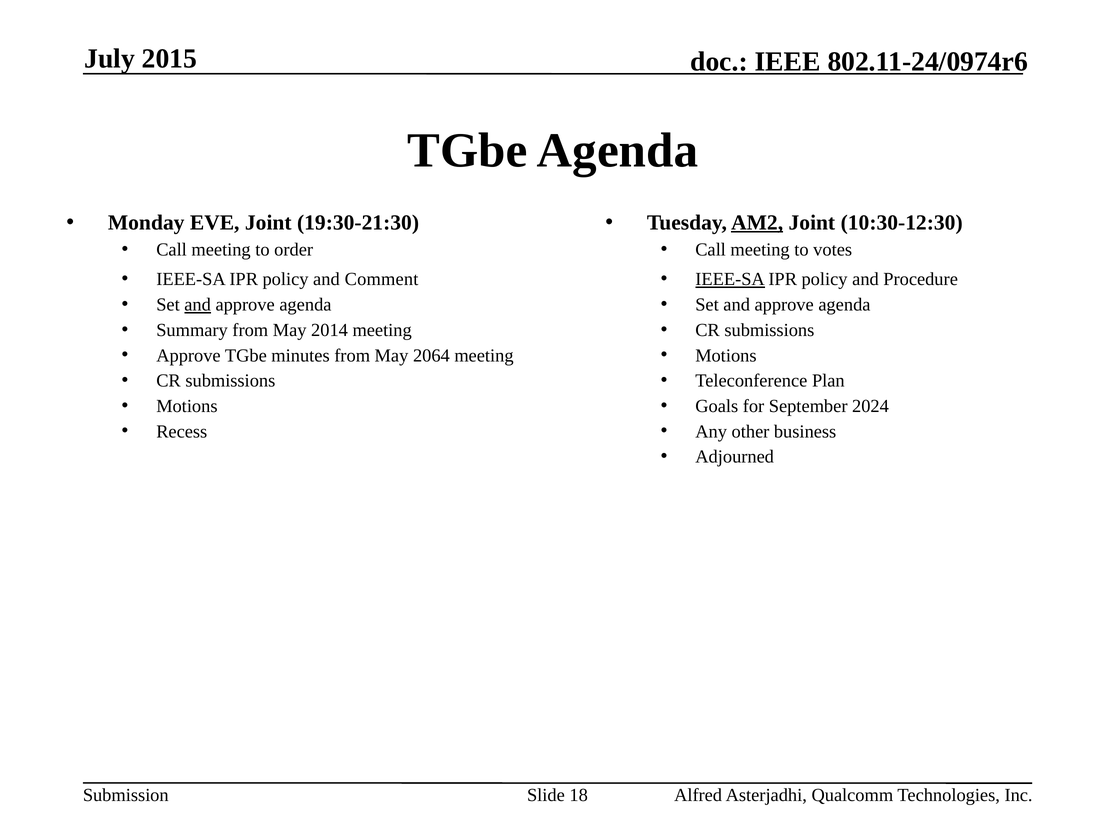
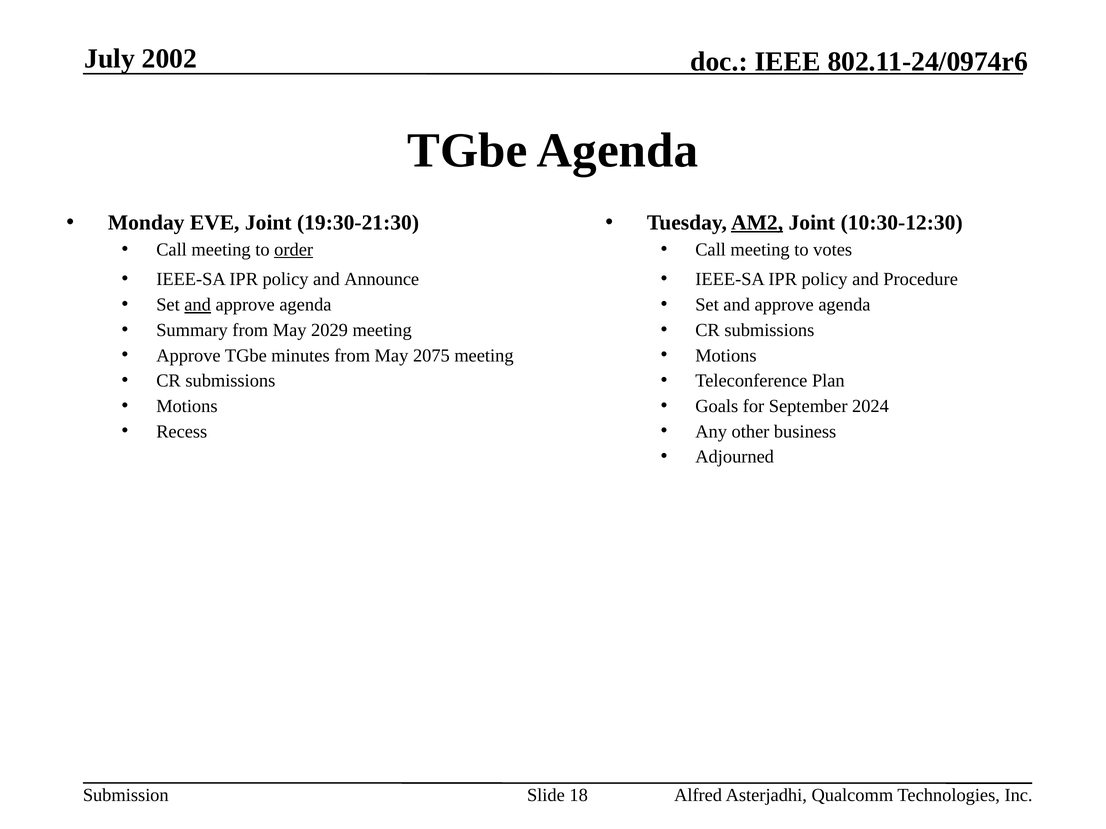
2015: 2015 -> 2002 (169, 59)
order underline: none -> present (294, 250)
Comment: Comment -> Announce (382, 280)
IEEE-SA underline: present -> none (730, 280)
2014: 2014 -> 2029 (330, 330)
2064: 2064 -> 2075 (431, 356)
